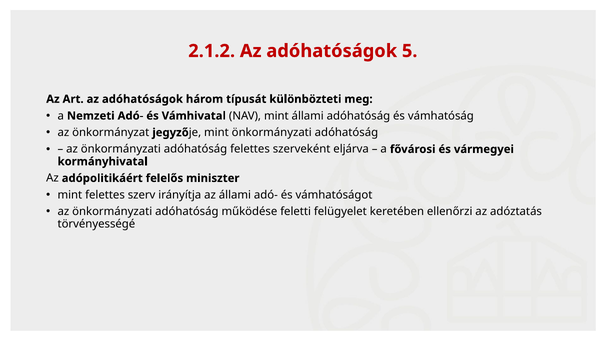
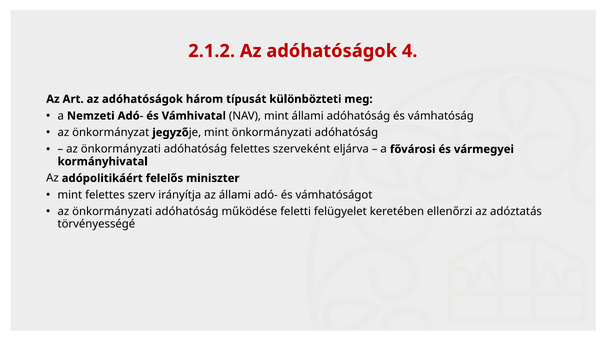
5: 5 -> 4 (410, 51)
